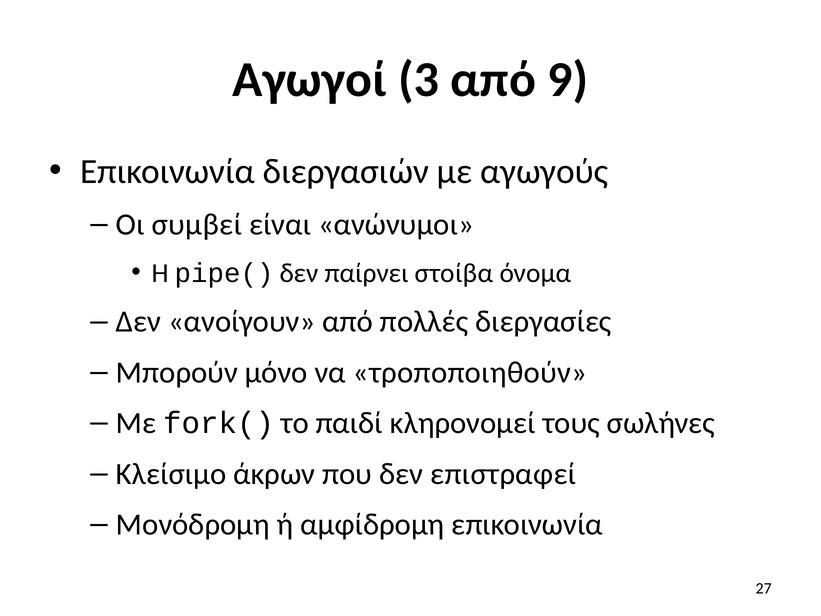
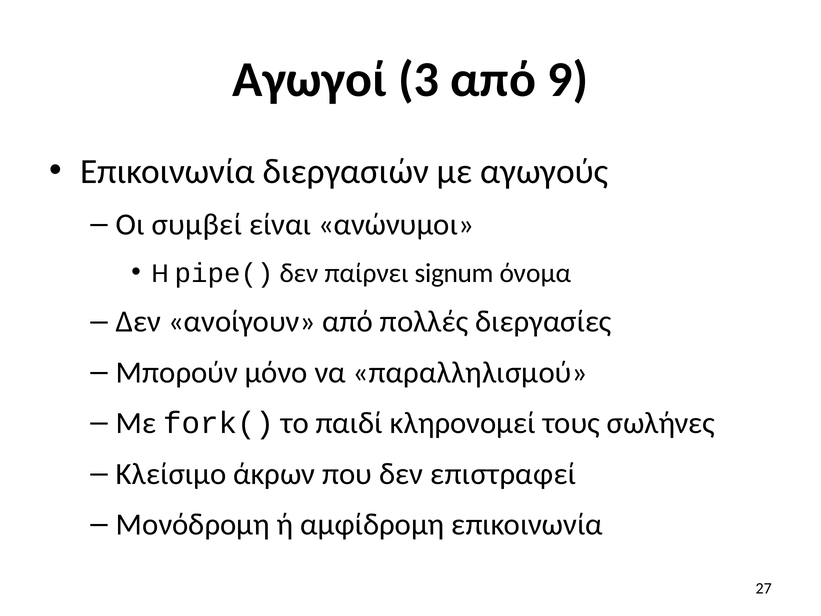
στοίβα: στοίβα -> signum (454, 273)
τροποποιηθούν: τροποποιηθούν -> παραλληλισμού (470, 372)
